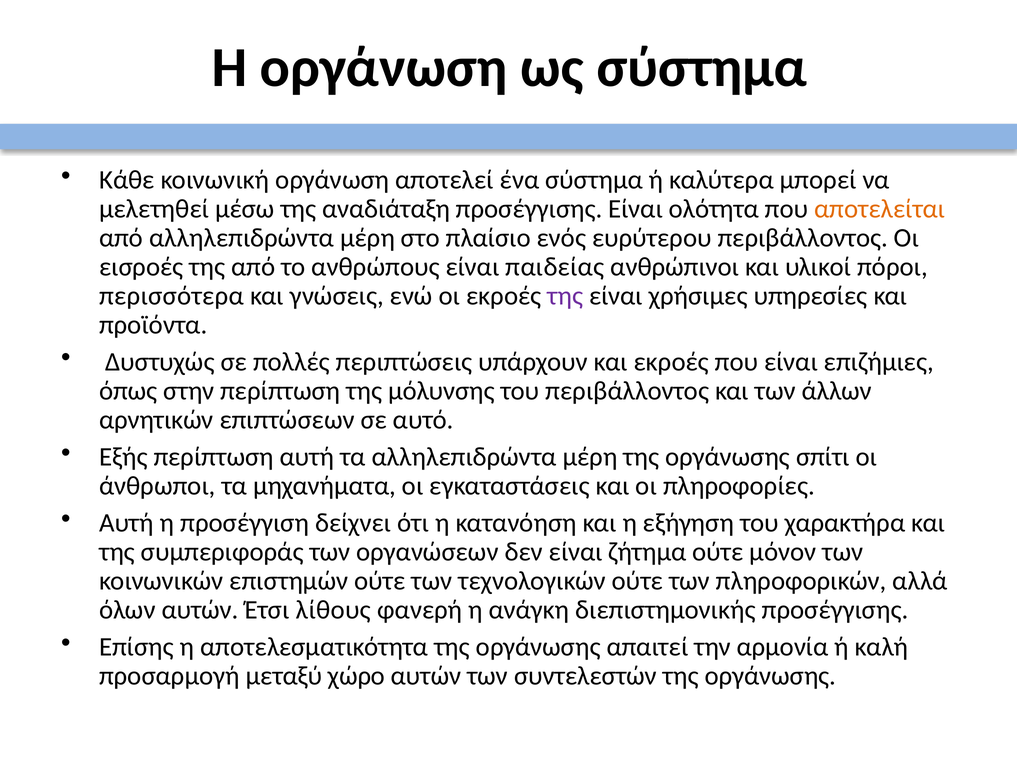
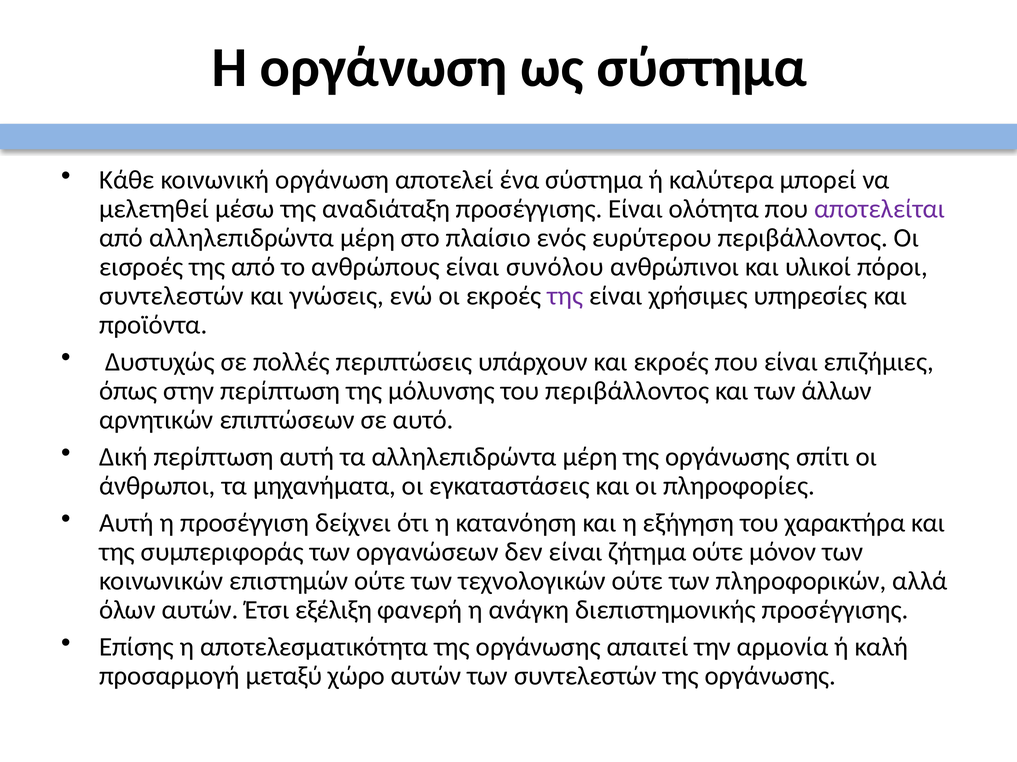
αποτελείται colour: orange -> purple (880, 209)
παιδείας: παιδείας -> συνόλου (555, 267)
περισσότερα: περισσότερα -> συντελεστών (172, 296)
Εξής: Εξής -> Δική (123, 457)
λίθους: λίθους -> εξέλιξη (334, 610)
